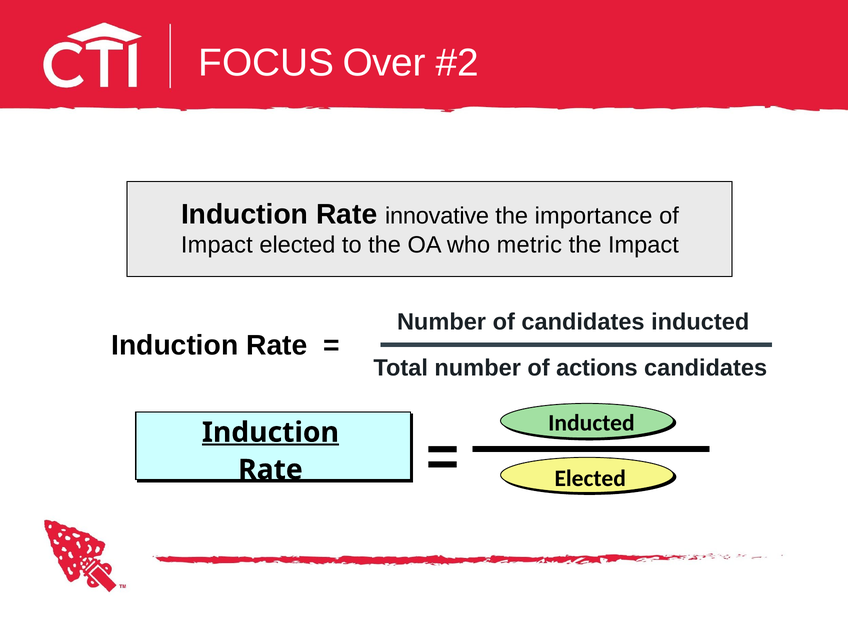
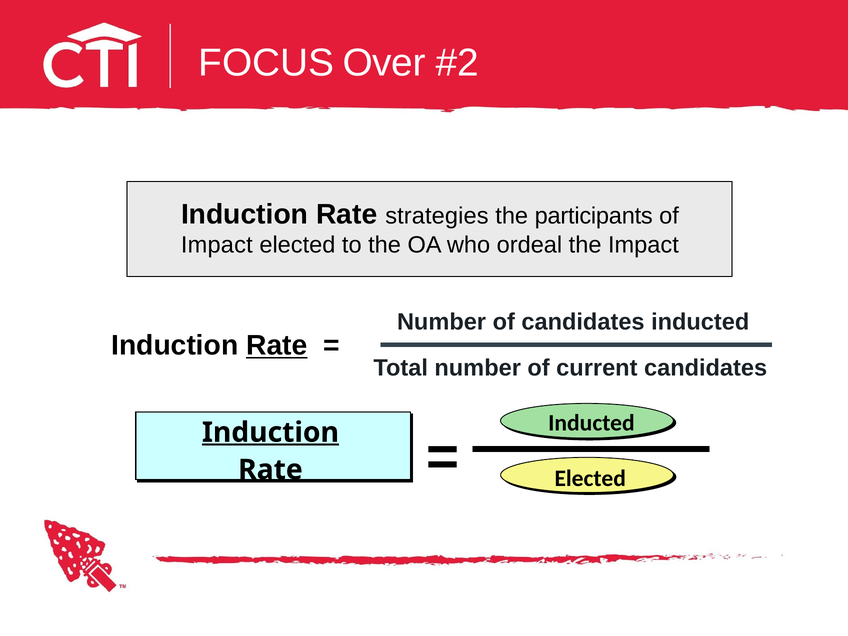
innovative: innovative -> strategies (437, 216)
importance: importance -> participants (594, 216)
metric: metric -> ordeal (529, 245)
Rate underline: none -> present (277, 346)
actions: actions -> current (597, 368)
